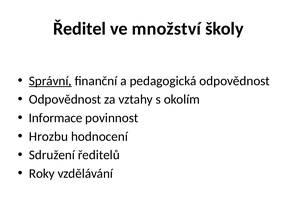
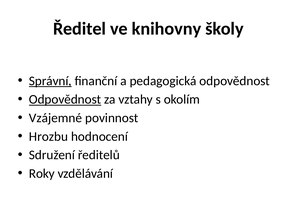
množství: množství -> knihovny (166, 29)
Odpovědnost underline: none -> present (65, 99)
Informace: Informace -> Vzájemné (56, 118)
